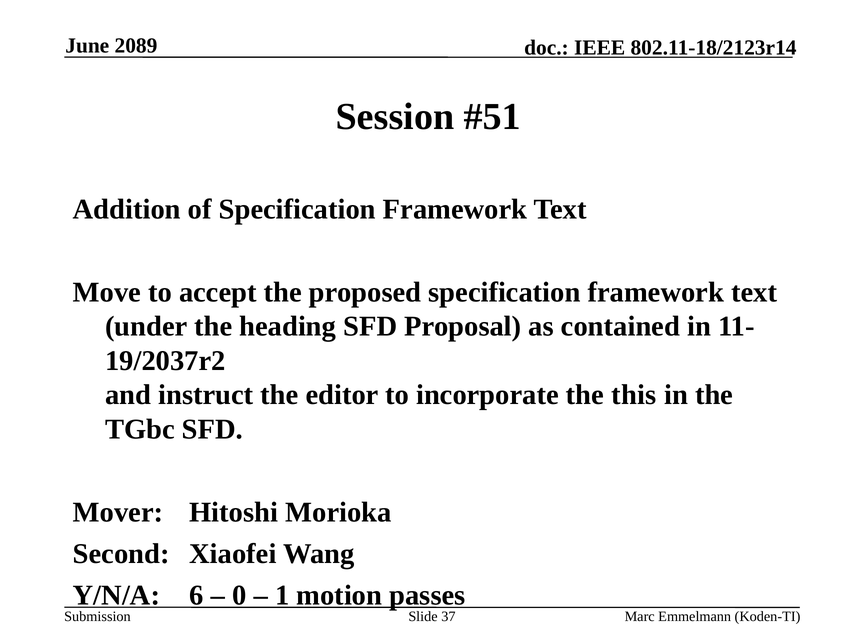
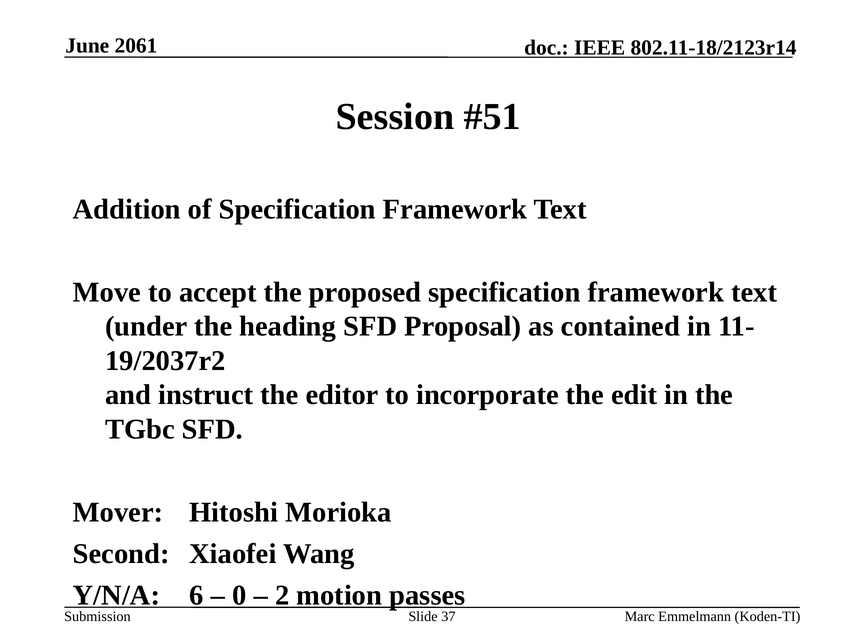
2089: 2089 -> 2061 (136, 45)
this: this -> edit (634, 395)
1: 1 -> 2 (282, 595)
